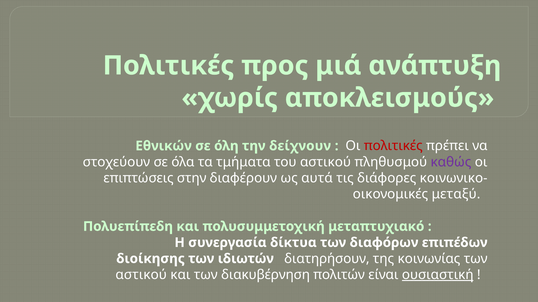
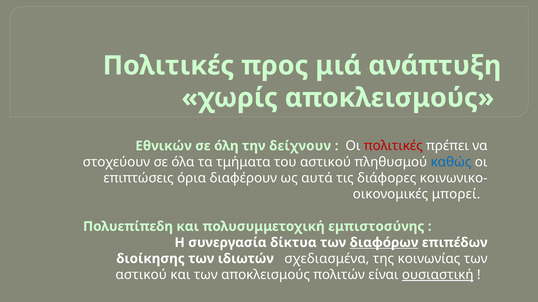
καθώς colour: purple -> blue (451, 162)
στην: στην -> όρια (192, 178)
μεταξύ: μεταξύ -> μπορεί (456, 195)
μεταπτυχιακό: μεταπτυχιακό -> εμπιστοσύνης (376, 227)
διαφόρων underline: none -> present (384, 243)
διατηρήσουν: διατηρήσουν -> σχεδιασμένα (327, 259)
των διακυβέρνηση: διακυβέρνηση -> αποκλεισμούς (266, 275)
